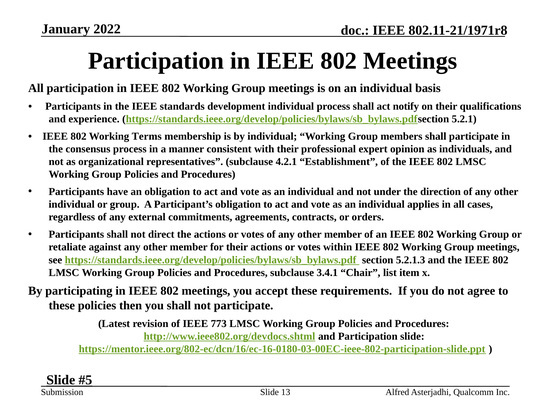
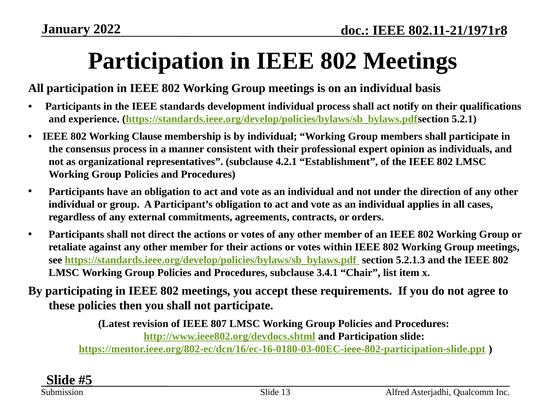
Terms: Terms -> Clause (147, 136)
773: 773 -> 807 (219, 324)
